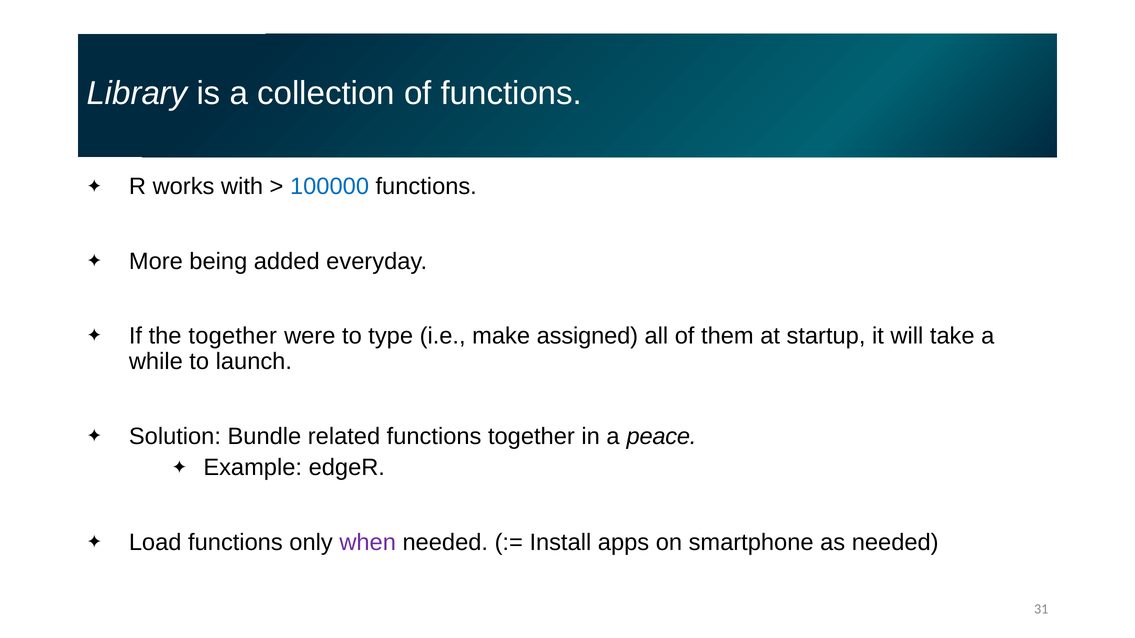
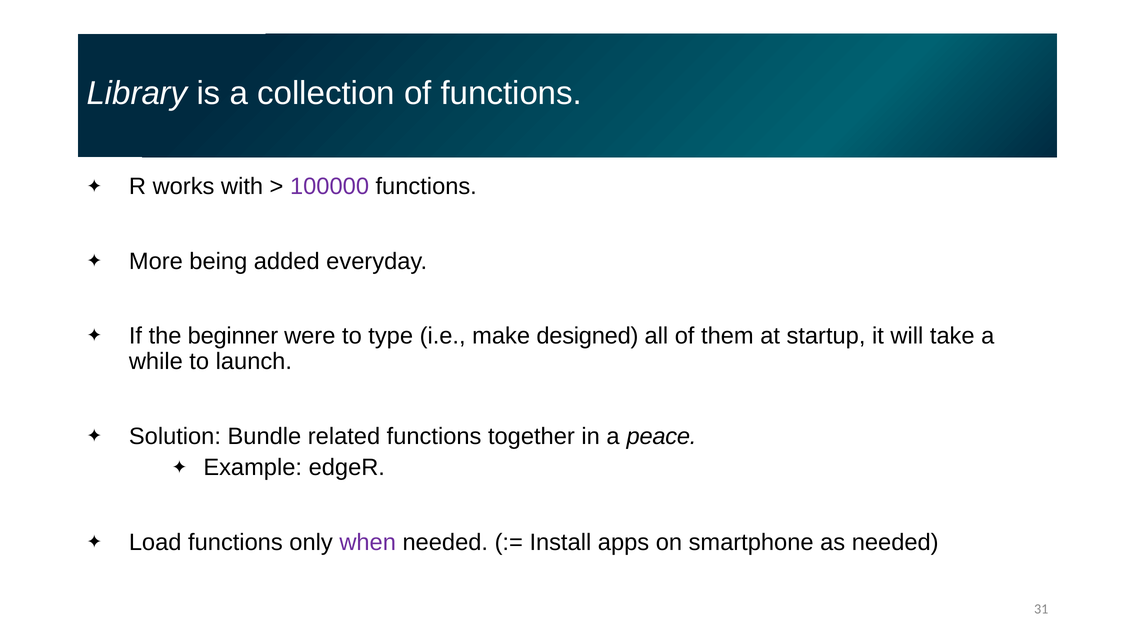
100000 colour: blue -> purple (330, 187)
the together: together -> beginner (233, 336)
assigned: assigned -> designed (587, 336)
